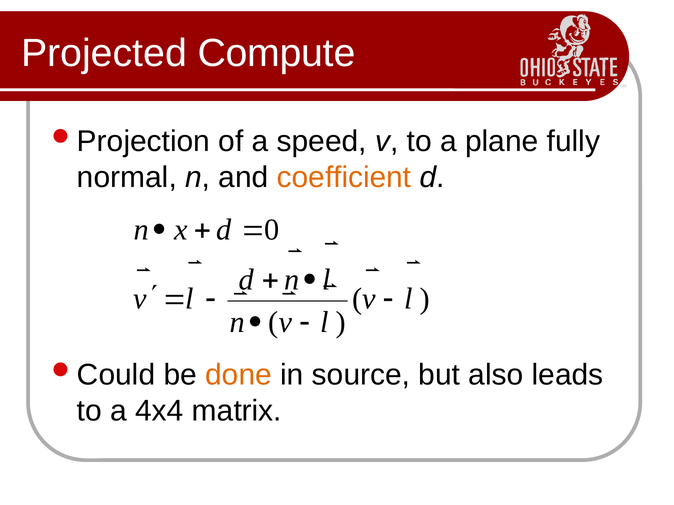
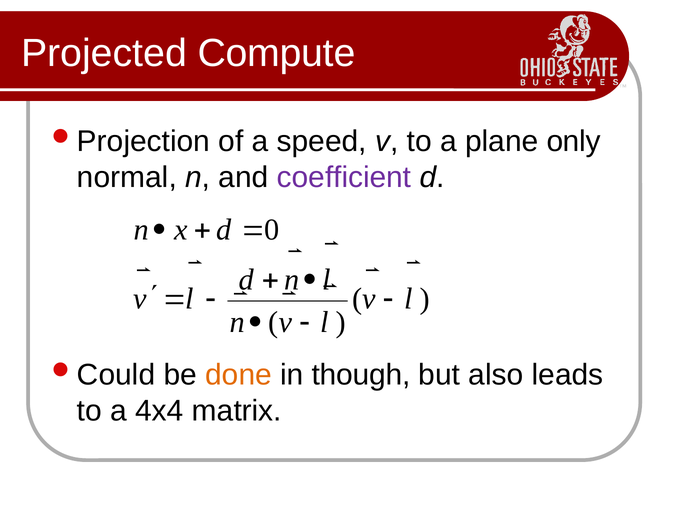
fully: fully -> only (574, 141)
coefficient colour: orange -> purple (344, 177)
source: source -> though (361, 375)
